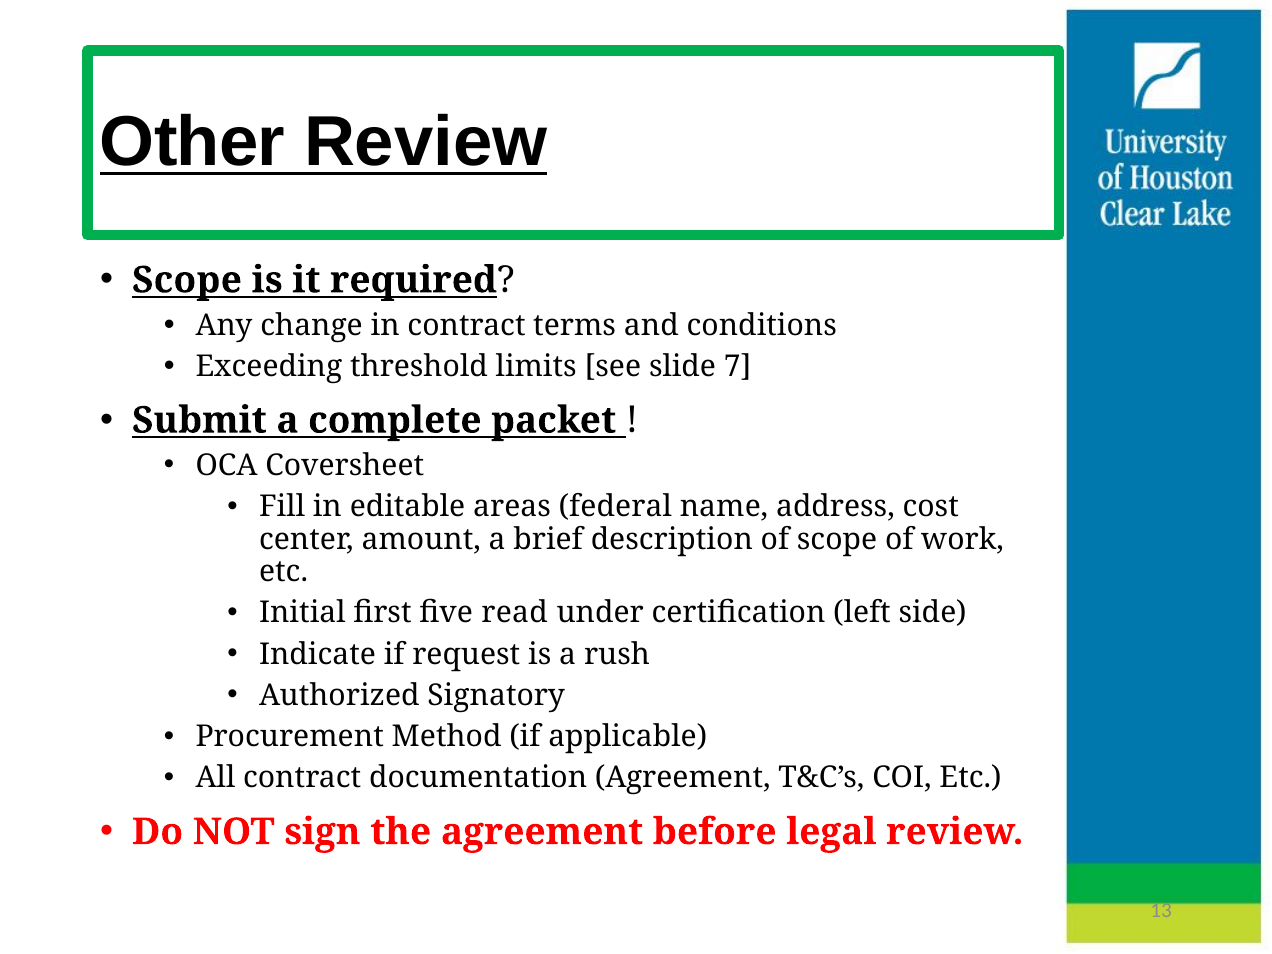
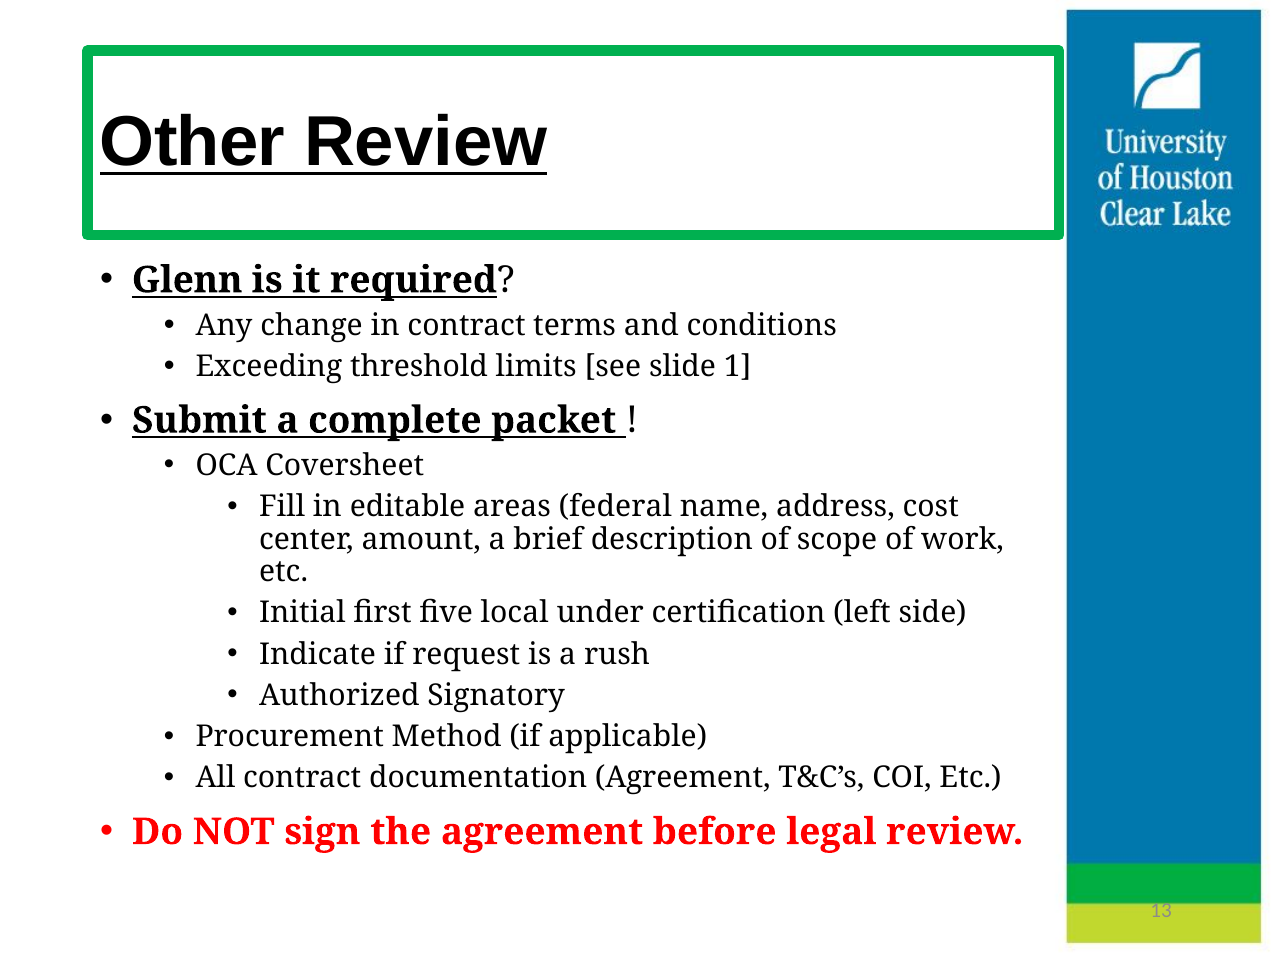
Scope: Scope -> Glenn (187, 280)
7: 7 -> 1 (738, 366)
read: read -> local (515, 613)
